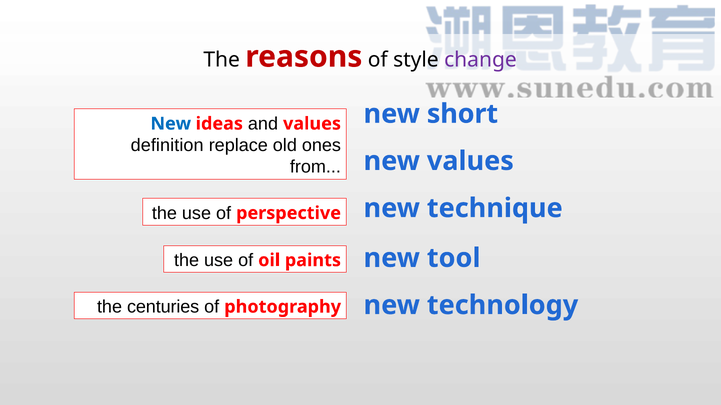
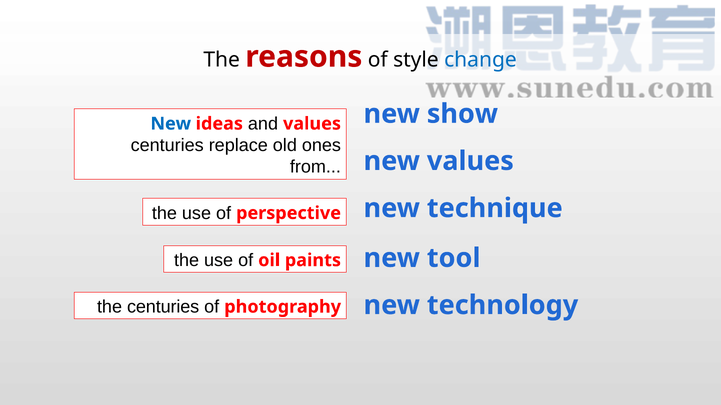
change colour: purple -> blue (480, 60)
short: short -> show (462, 114)
definition: definition -> centuries (167, 145)
